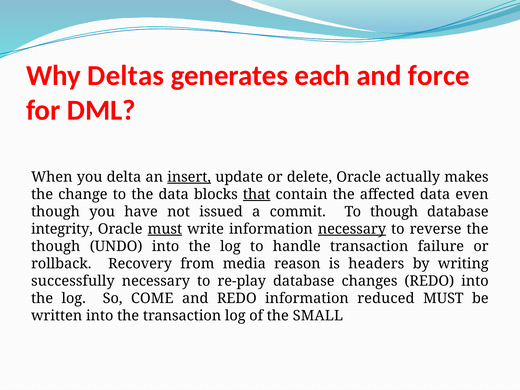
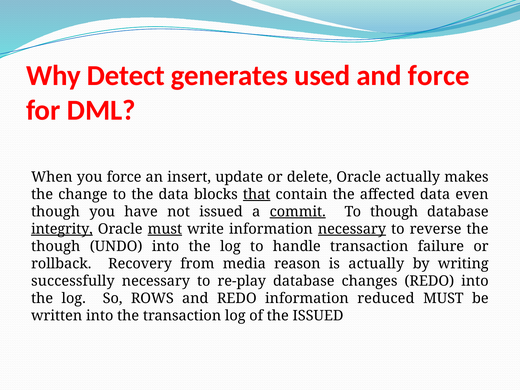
Deltas: Deltas -> Detect (126, 76)
each: each -> used (322, 76)
you delta: delta -> force (124, 177)
insert underline: present -> none (189, 177)
commit underline: none -> present (298, 212)
integrity underline: none -> present (62, 229)
is headers: headers -> actually (376, 264)
COME: COME -> ROWS (152, 298)
the SMALL: SMALL -> ISSUED (318, 316)
